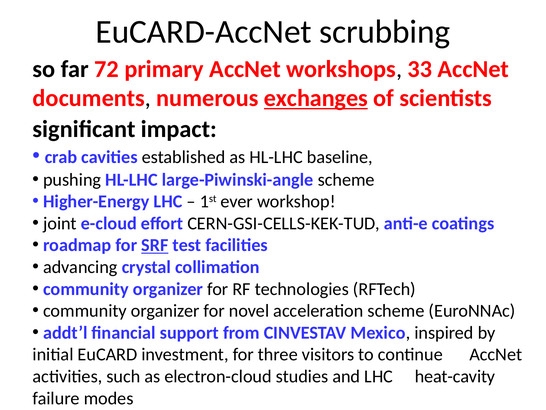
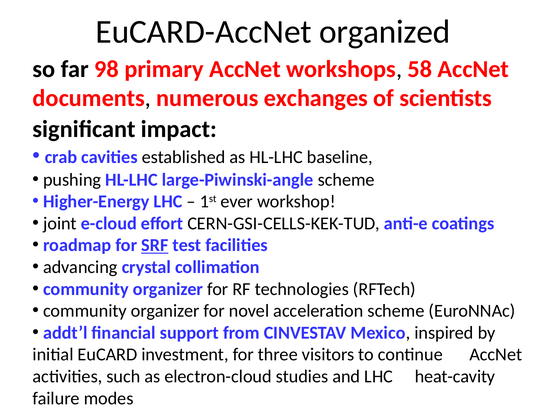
scrubbing: scrubbing -> organized (385, 32)
72: 72 -> 98 (107, 69)
33: 33 -> 58 (420, 69)
exchanges underline: present -> none (316, 98)
